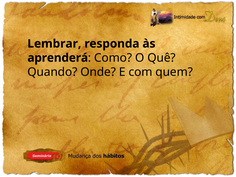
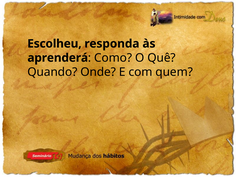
Lembrar: Lembrar -> Escolheu (54, 44)
